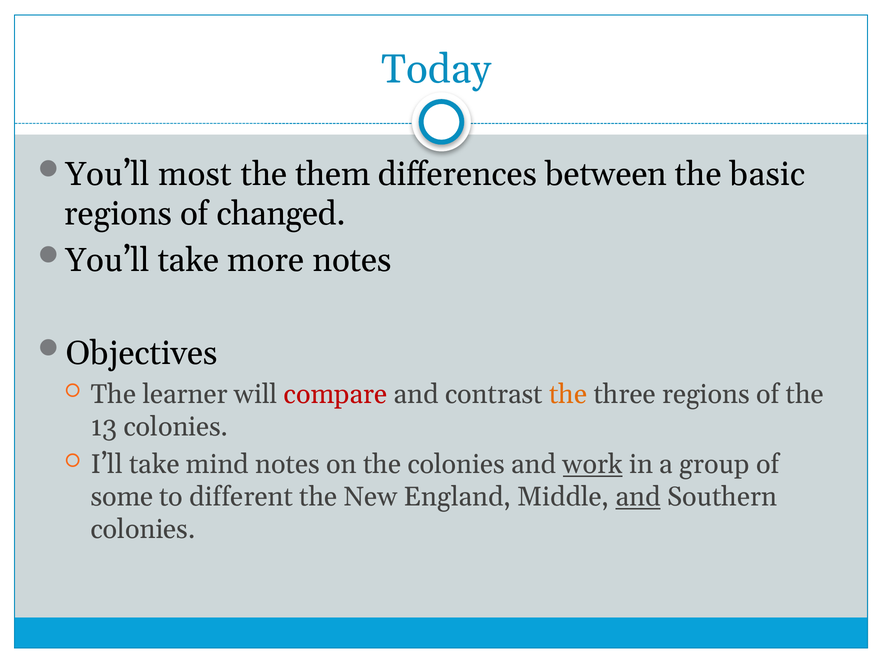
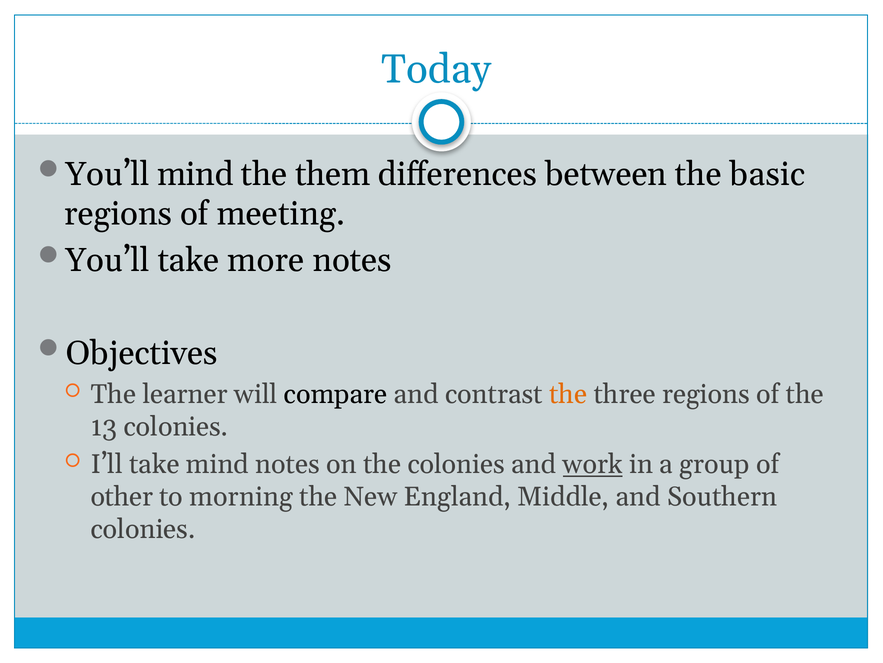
You’ll most: most -> mind (195, 174)
changed: changed -> meeting (281, 214)
compare colour: red -> black (336, 394)
some: some -> other (122, 496)
different: different -> morning (241, 496)
and underline: present -> none (638, 496)
